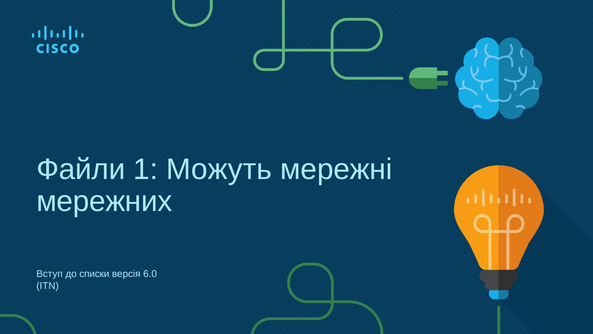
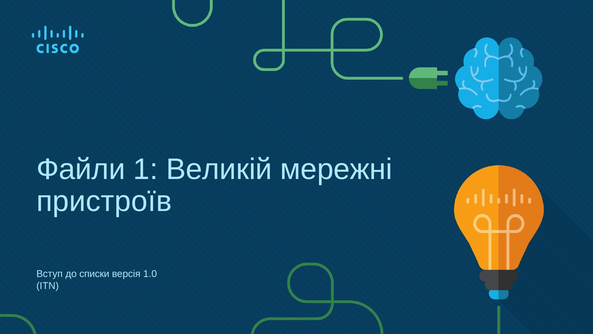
Можуть: Можуть -> Великій (219, 169)
мережних: мережних -> пристроїв (104, 201)
6.0: 6.0 -> 1.0 (150, 274)
